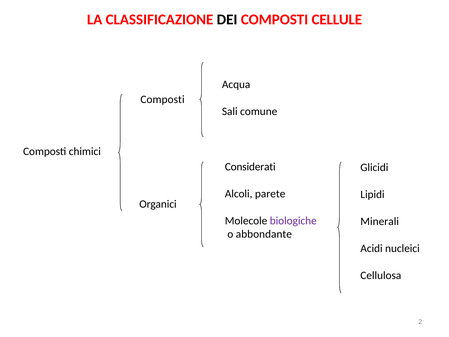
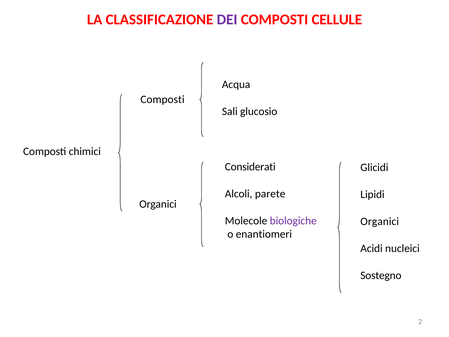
DEI colour: black -> purple (227, 20)
comune: comune -> glucosio (259, 111)
Minerali: Minerali -> Organici (380, 221)
abbondante: abbondante -> enantiomeri (264, 234)
Cellulosa: Cellulosa -> Sostegno (381, 275)
